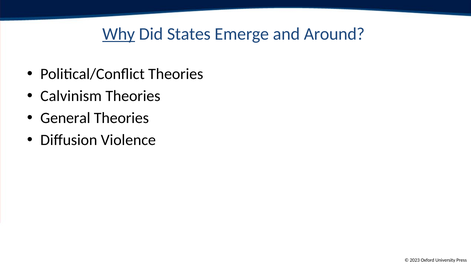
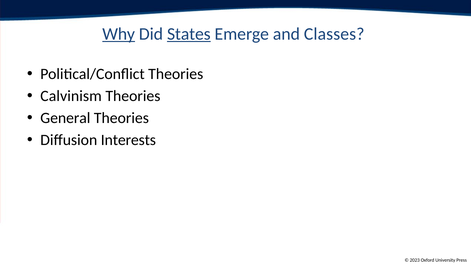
States underline: none -> present (189, 34)
Around: Around -> Classes (334, 34)
Violence: Violence -> Interests (128, 140)
